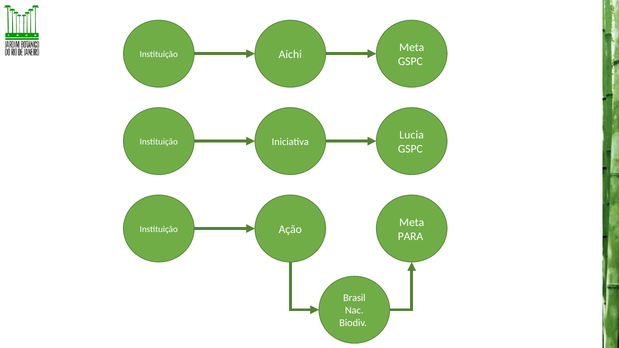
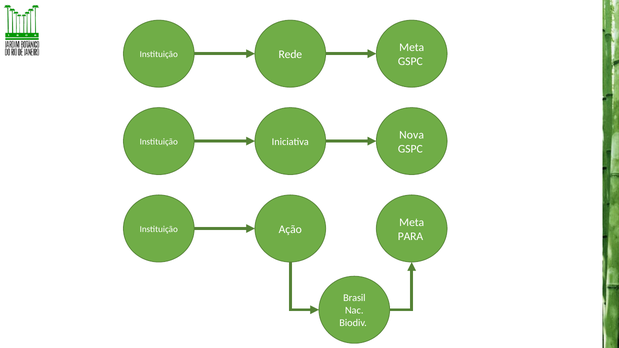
Aichi: Aichi -> Rede (290, 54)
Lucia: Lucia -> Nova (412, 135)
